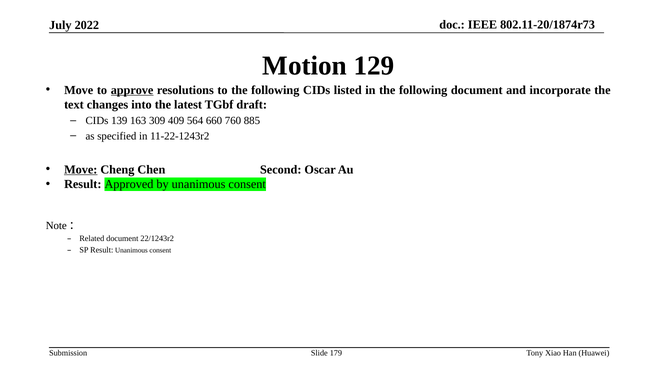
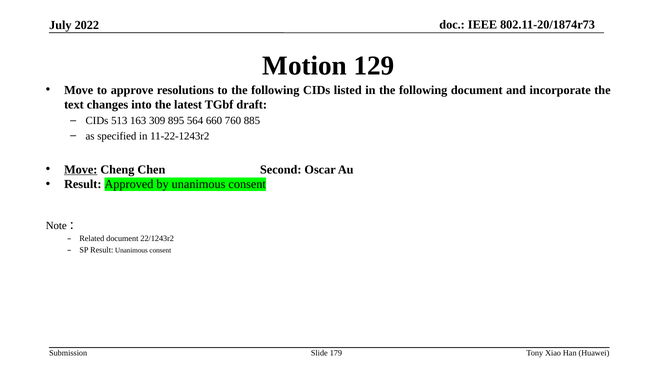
approve underline: present -> none (132, 90)
139: 139 -> 513 (119, 120)
409: 409 -> 895 (176, 120)
